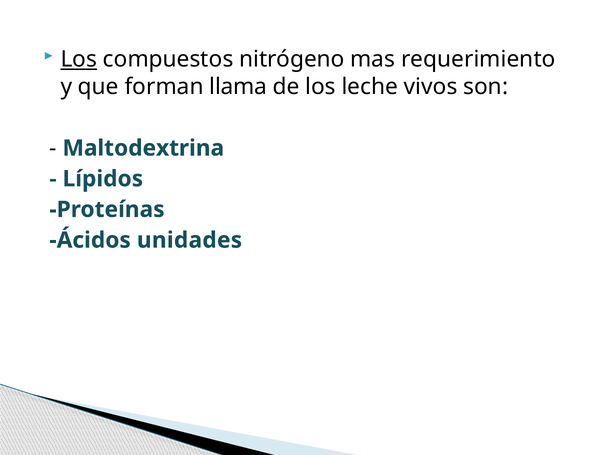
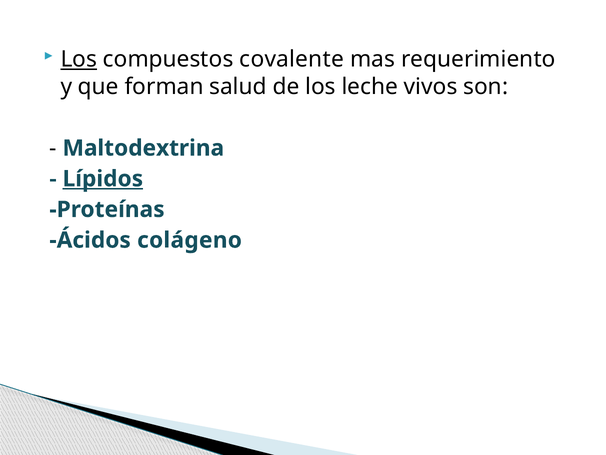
nitrógeno: nitrógeno -> covalente (292, 59)
llama: llama -> salud (238, 87)
Lípidos underline: none -> present (103, 179)
unidades: unidades -> colágeno (190, 240)
